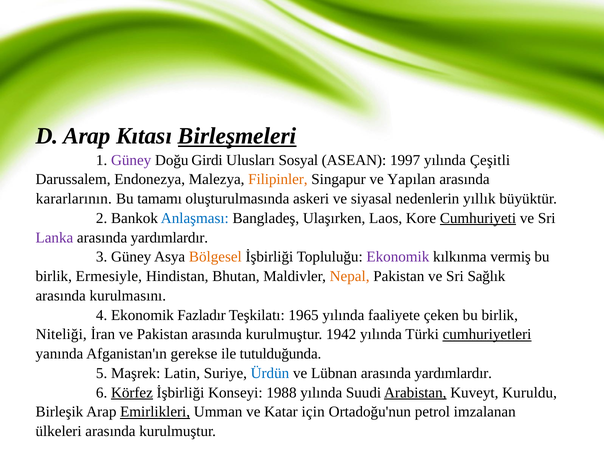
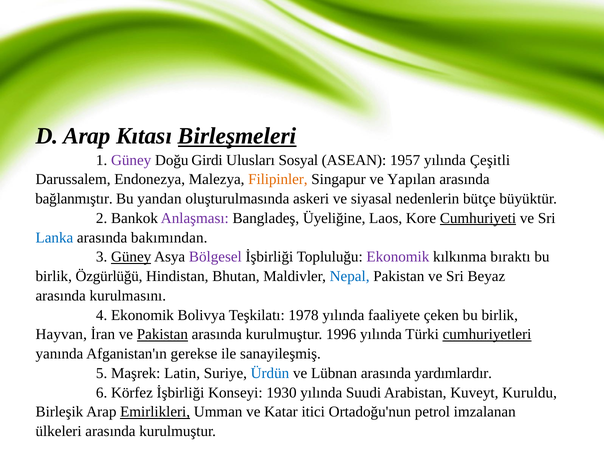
1997: 1997 -> 1957 (405, 160)
kararlarının: kararlarının -> bağlanmıştır (74, 199)
tamamı: tamamı -> yandan (159, 199)
yıllık: yıllık -> bütçe (479, 199)
Anlaşması colour: blue -> purple (195, 218)
Ulaşırken: Ulaşırken -> Üyeliğine (334, 218)
Lanka colour: purple -> blue (54, 238)
yardımlardır: yardımlardır -> bakımından (169, 238)
Güney underline: none -> present (131, 257)
Bölgesel colour: orange -> purple (215, 257)
vermiş: vermiş -> bıraktı (511, 257)
Ermesiyle: Ermesiyle -> Özgürlüğü (109, 276)
Nepal colour: orange -> blue (350, 276)
Sağlık: Sağlık -> Beyaz (486, 276)
Fazladır: Fazladır -> Bolivya (201, 315)
1965: 1965 -> 1978 (304, 315)
Niteliği: Niteliği -> Hayvan (61, 334)
Pakistan underline: none -> present (162, 334)
1942: 1942 -> 1996 (341, 334)
tutulduğunda: tutulduğunda -> sanayileşmiş (280, 354)
Körfez underline: present -> none (132, 393)
1988: 1988 -> 1930 (281, 393)
Arabistan underline: present -> none (415, 393)
için: için -> itici (313, 412)
